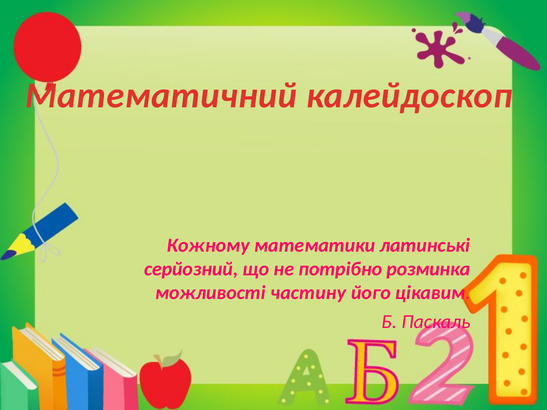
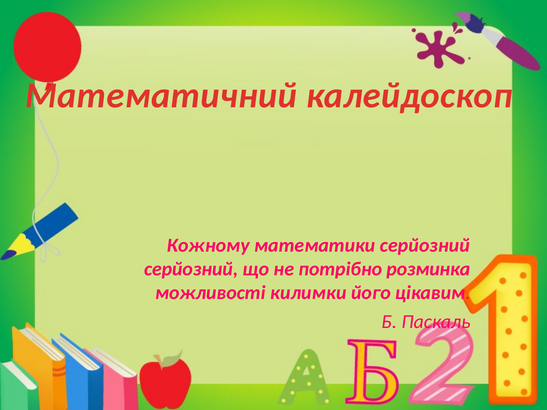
математики латинські: латинські -> серйозний (425, 245)
частину: частину -> килимки (308, 293)
